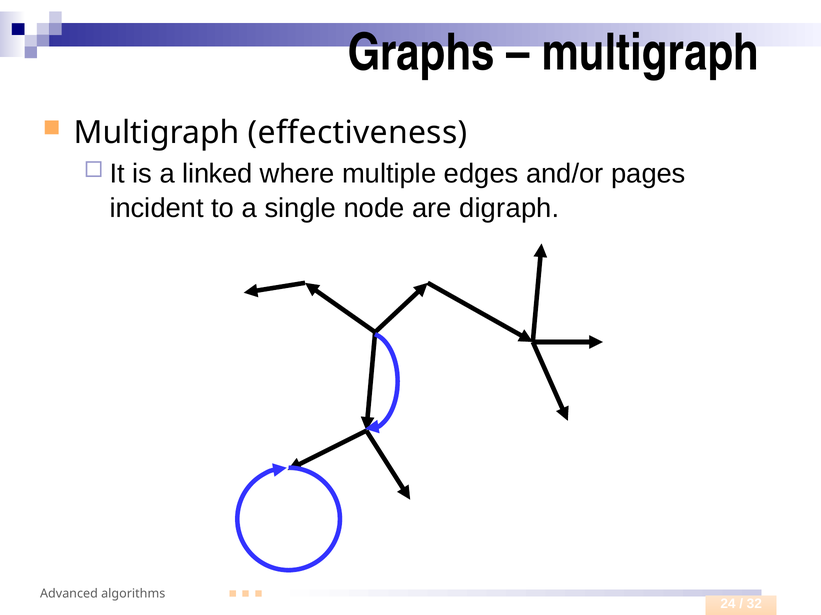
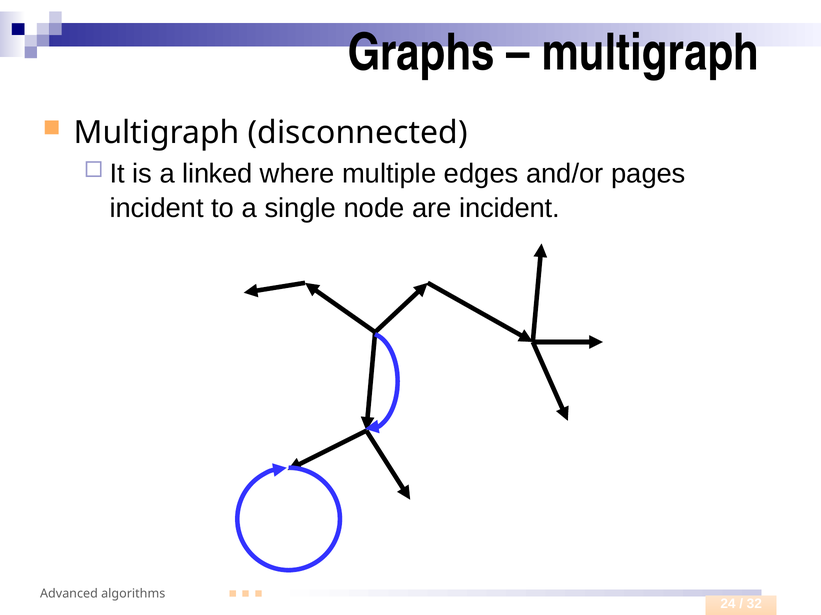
effectiveness: effectiveness -> disconnected (358, 133)
are digraph: digraph -> incident (510, 208)
